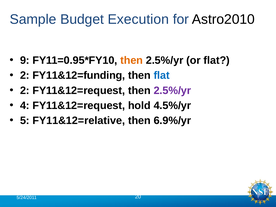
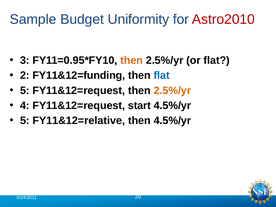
Execution: Execution -> Uniformity (138, 19)
Astro2010 colour: black -> red (223, 19)
9: 9 -> 3 (25, 60)
2: 2 -> 5 (25, 90)
2.5%/yr colour: purple -> orange (172, 90)
hold: hold -> start (139, 106)
then 6.9%/yr: 6.9%/yr -> 4.5%/yr (172, 121)
